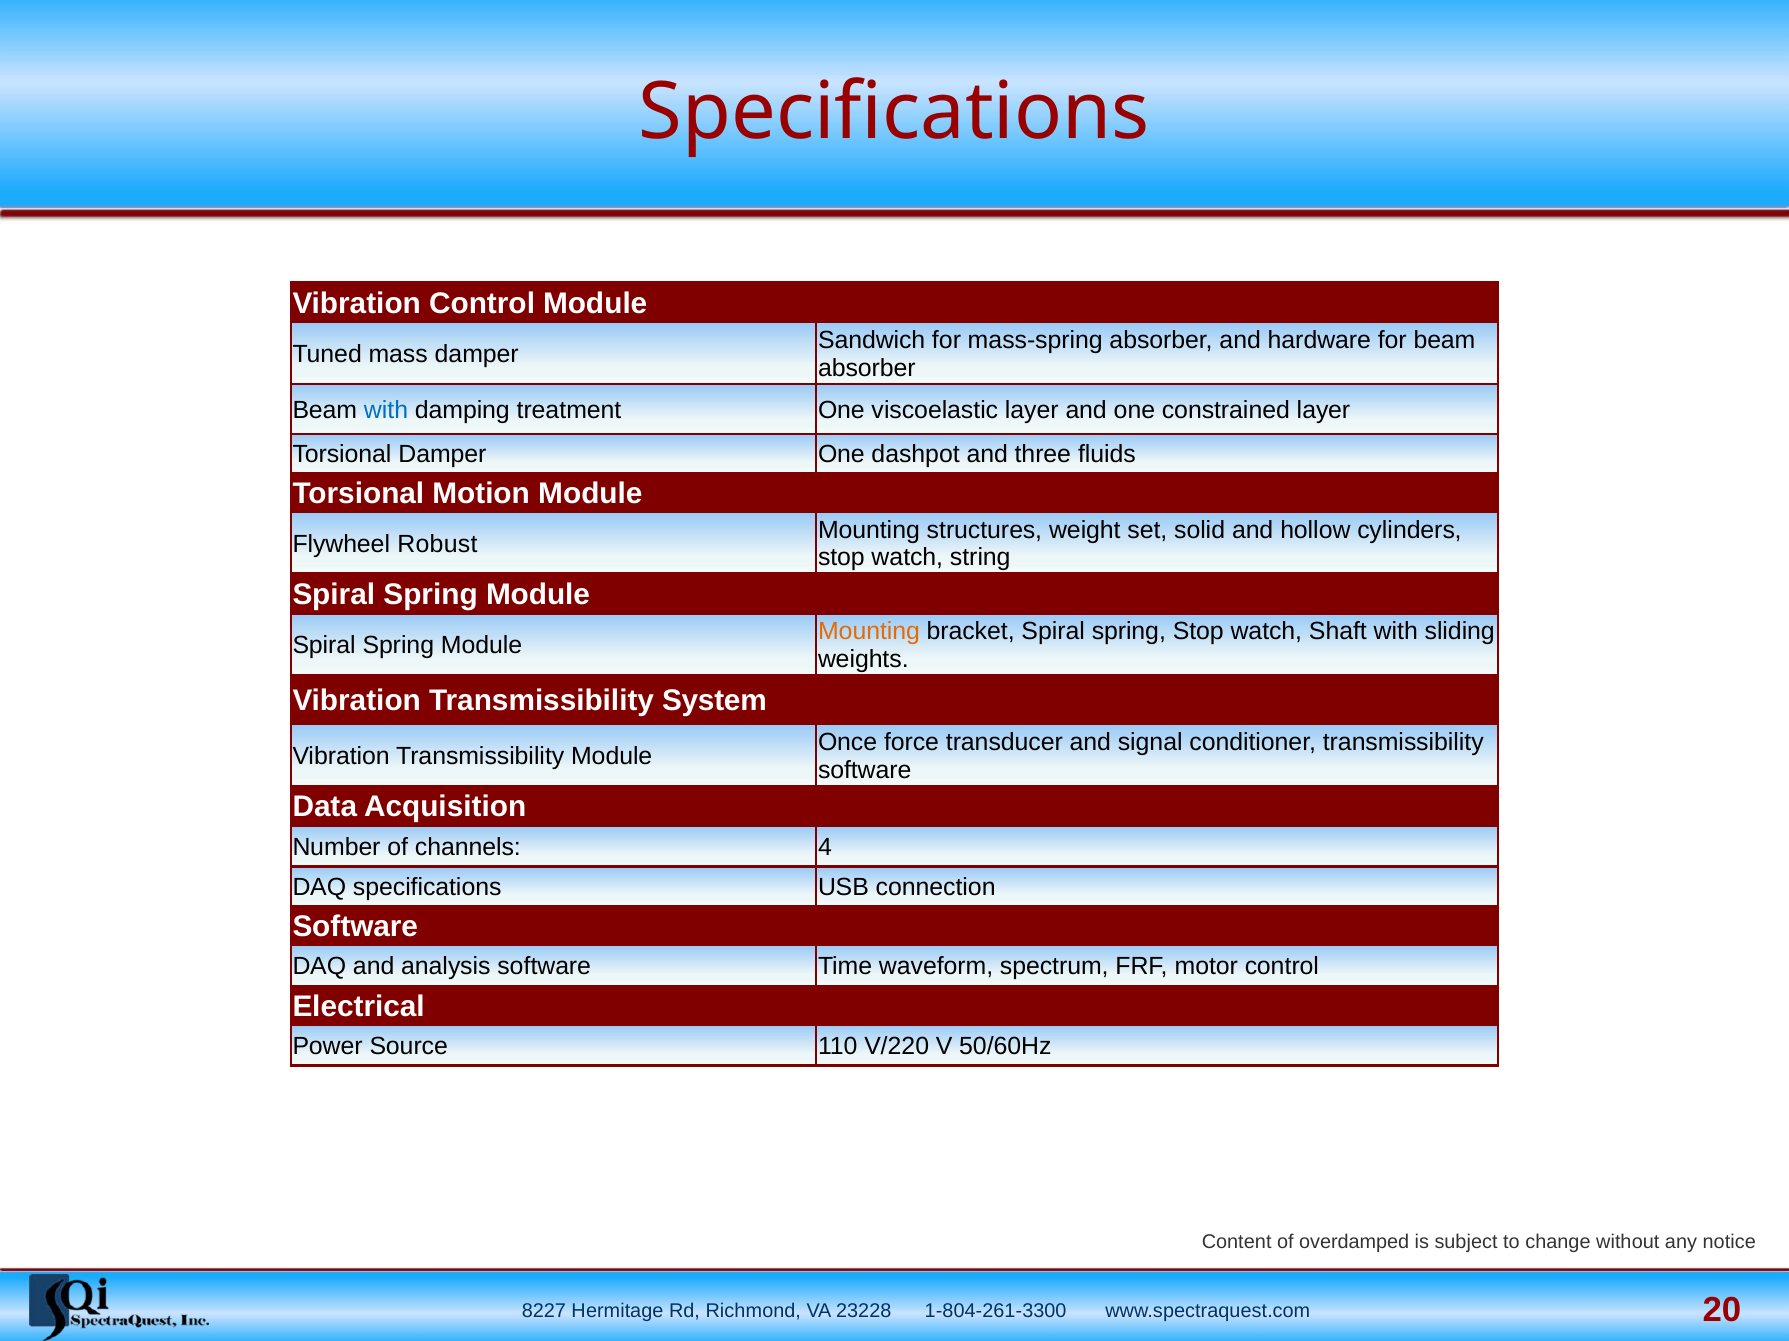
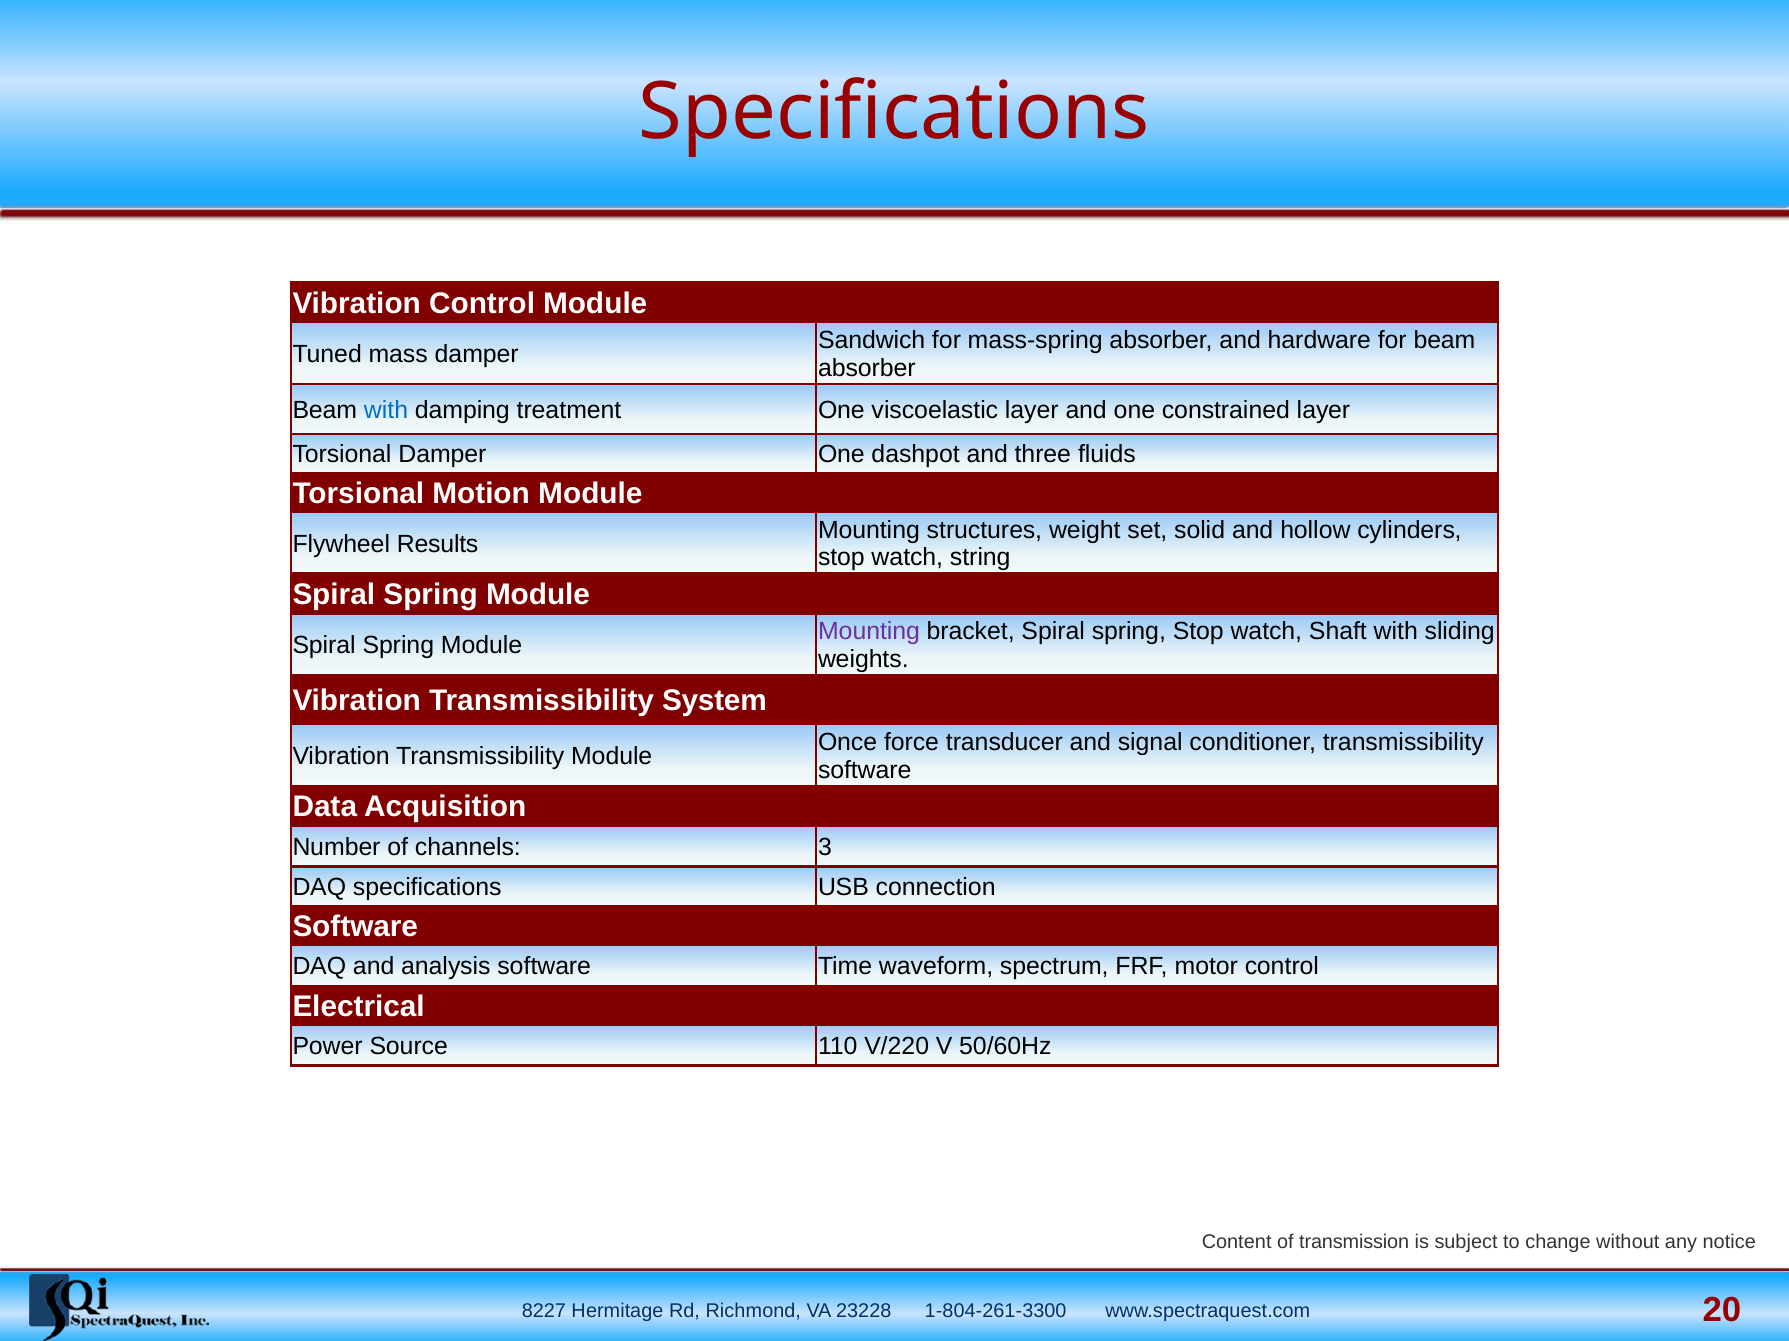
Robust: Robust -> Results (438, 544)
Mounting colour: orange -> purple (869, 632)
4: 4 -> 3 (825, 848)
overdamped: overdamped -> transmission (1354, 1243)
